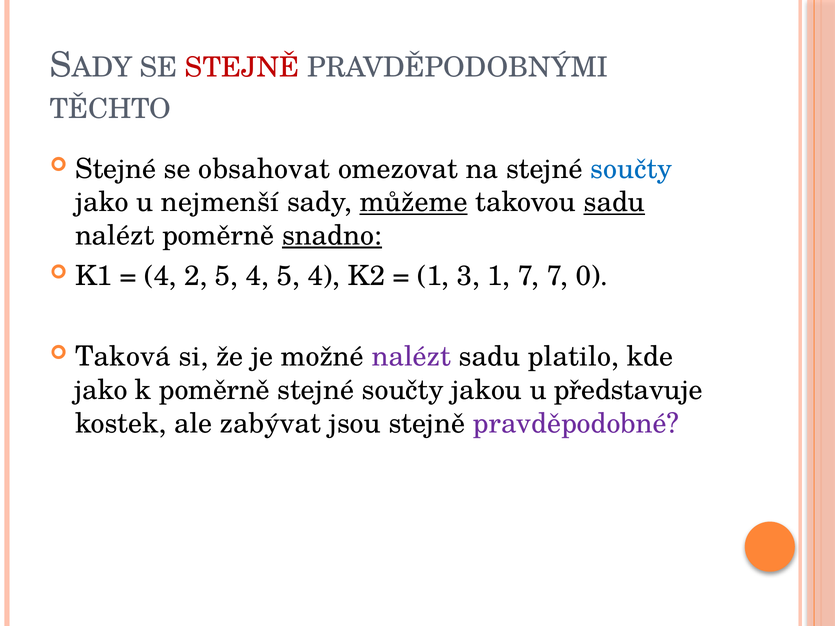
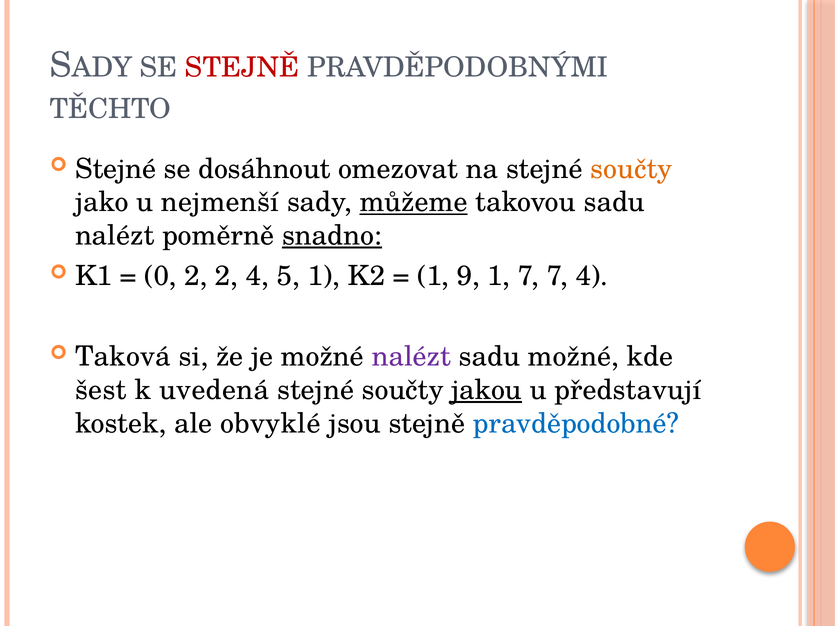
obsahovat: obsahovat -> dosáhnout (265, 169)
součty colour: blue -> orange (631, 169)
sadu underline: present -> none (614, 202)
4: 4 -> 0 (161, 276)
2 5: 5 -> 2 (227, 276)
4 5 4: 4 -> 1 (324, 276)
3: 3 -> 9 (468, 276)
7 0: 0 -> 4 (592, 276)
sadu platilo: platilo -> možné (573, 357)
jako: jako -> šest (101, 390)
k poměrně: poměrně -> uvedená (214, 390)
jakou underline: none -> present (487, 390)
představuje: představuje -> představují (628, 390)
zabývat: zabývat -> obvyklé (270, 424)
pravděpodobné colour: purple -> blue (576, 424)
